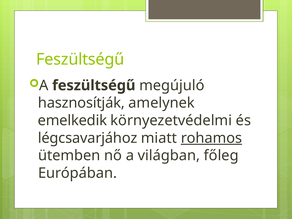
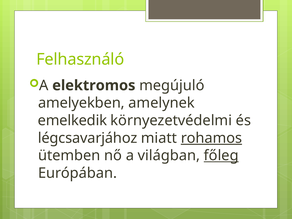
Feszültségű: Feszültségű -> Felhasználó (80, 59)
A feszültségű: feszültségű -> elektromos (94, 85)
hasznosítják: hasznosítják -> amelyekben (81, 103)
főleg underline: none -> present (221, 156)
